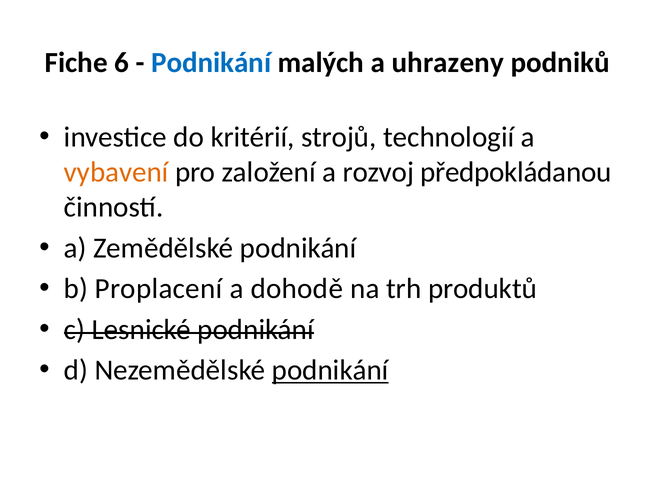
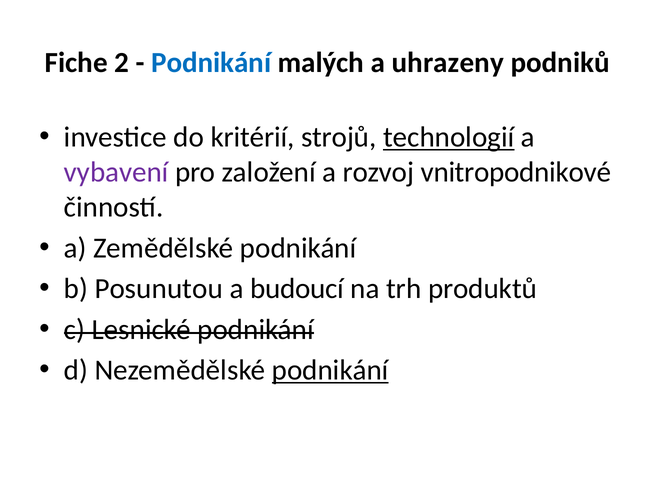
6: 6 -> 2 (122, 63)
technologií underline: none -> present (449, 137)
vybavení colour: orange -> purple (116, 172)
předpokládanou: předpokládanou -> vnitropodnikové (516, 172)
Proplacení: Proplacení -> Posunutou (159, 289)
dohodě: dohodě -> budoucí (297, 289)
